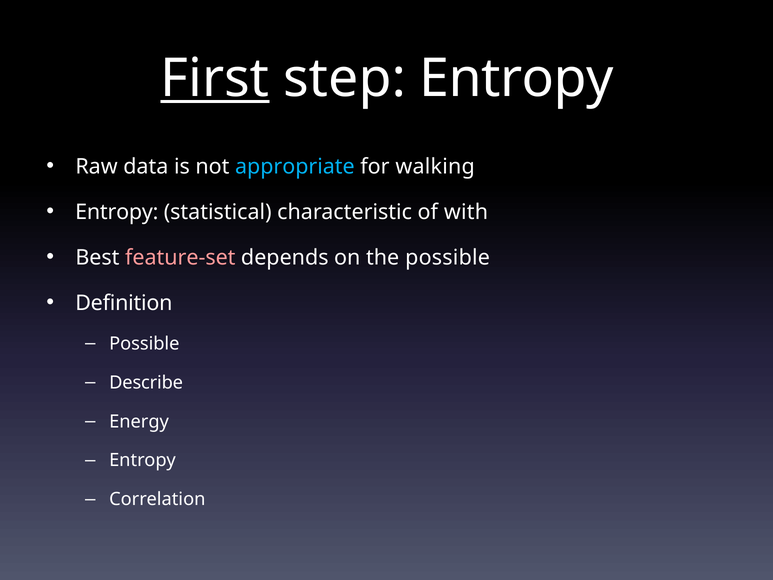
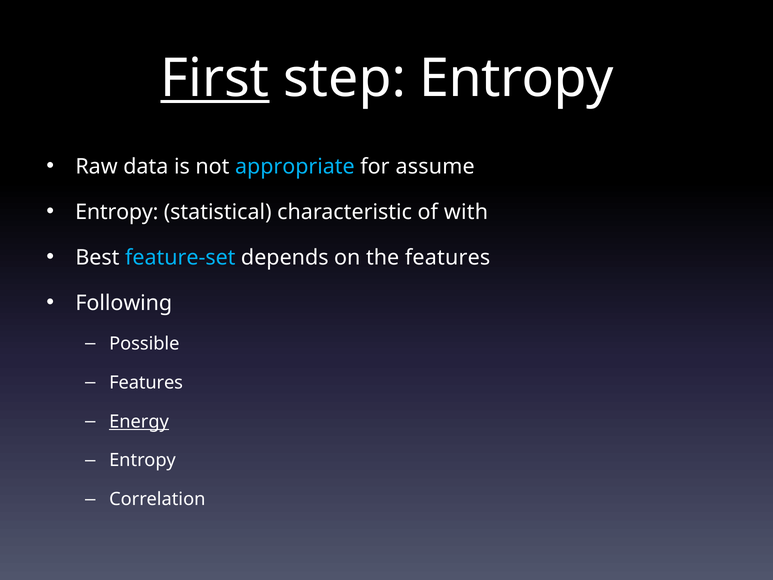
walking: walking -> assume (435, 166)
feature-set colour: pink -> light blue (180, 257)
the possible: possible -> features (448, 257)
Definition: Definition -> Following (124, 303)
Describe: Describe -> Features (146, 382)
Energy underline: none -> present (139, 421)
